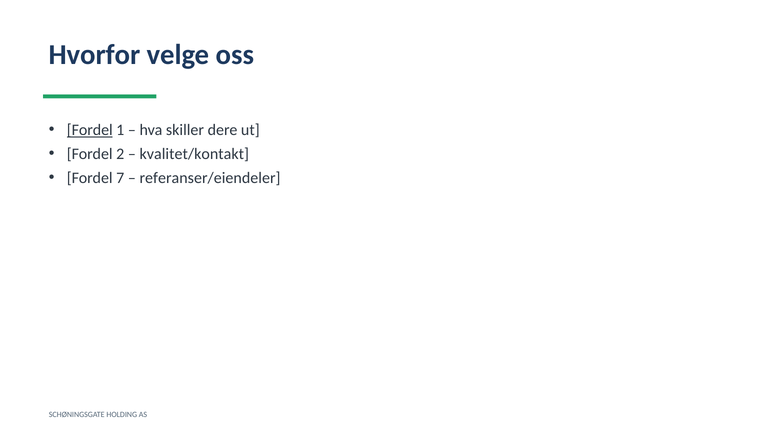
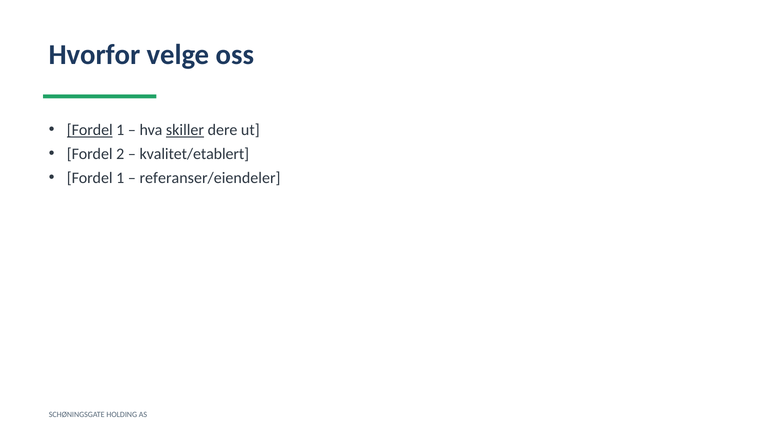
skiller underline: none -> present (185, 130)
kvalitet/kontakt: kvalitet/kontakt -> kvalitet/etablert (194, 154)
7: 7 -> 1 (120, 178)
